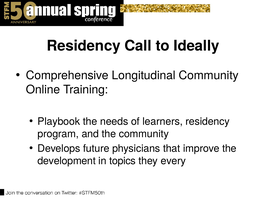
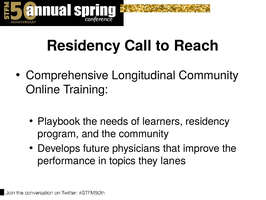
Ideally: Ideally -> Reach (196, 46)
development: development -> performance (67, 160)
every: every -> lanes (173, 160)
